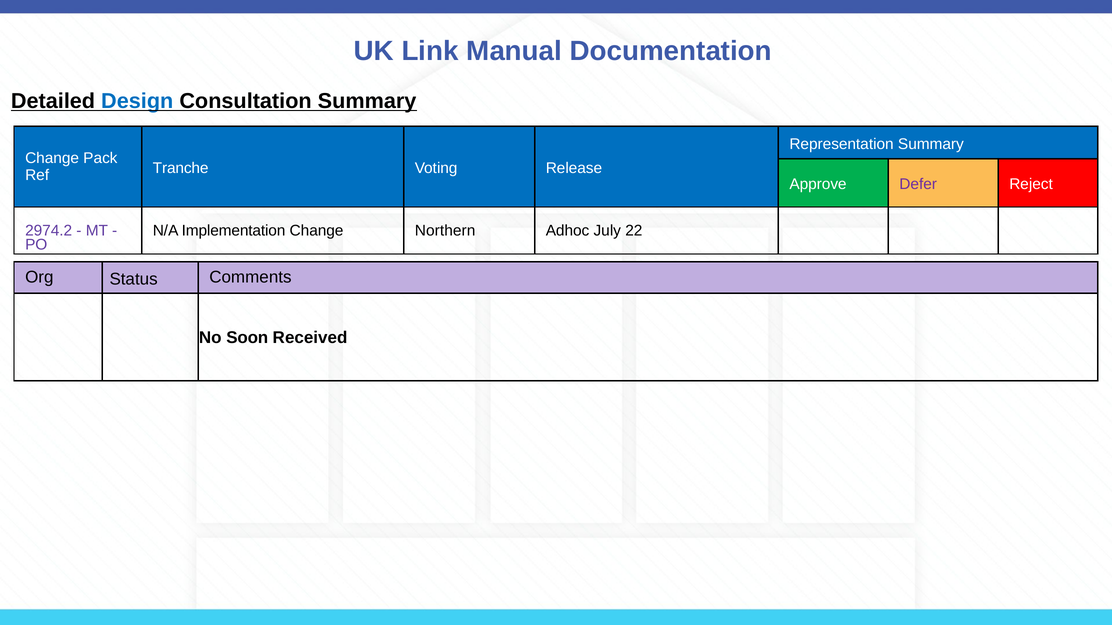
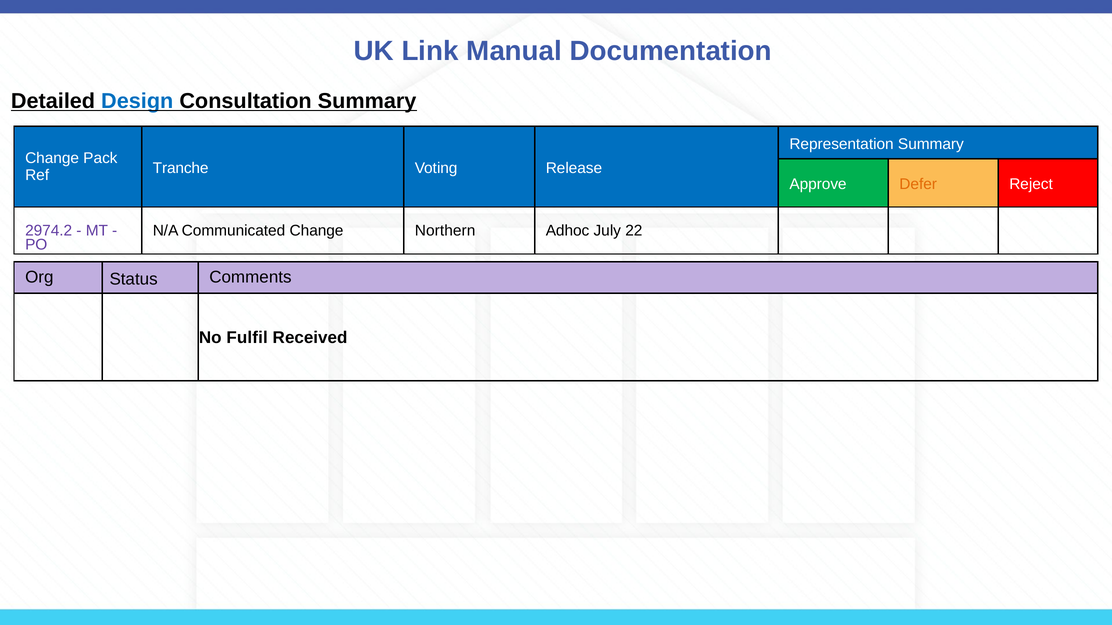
Defer colour: purple -> orange (918, 184)
Implementation: Implementation -> Communicated (233, 231)
Soon: Soon -> Fulfil (247, 338)
